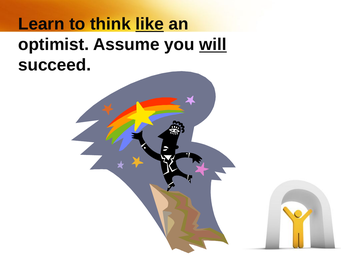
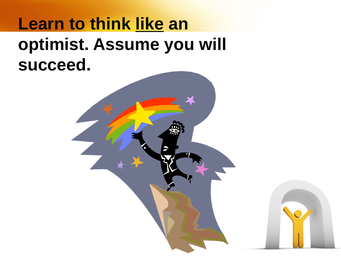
will underline: present -> none (213, 45)
